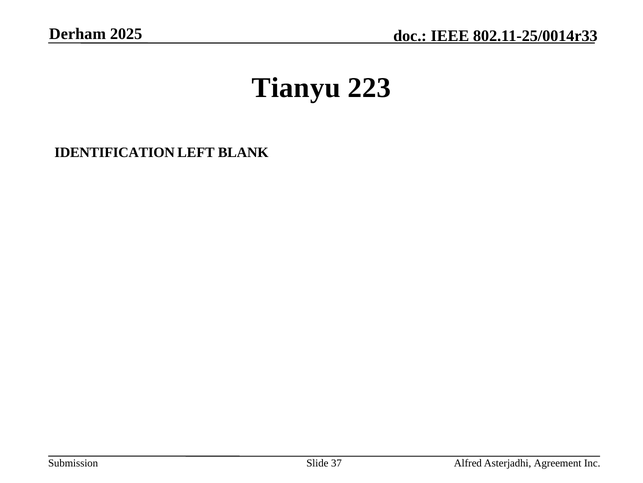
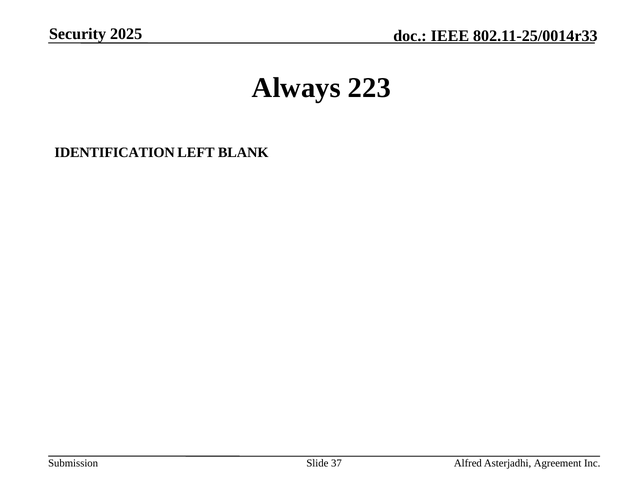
Derham: Derham -> Security (78, 34)
Tianyu: Tianyu -> Always (296, 88)
